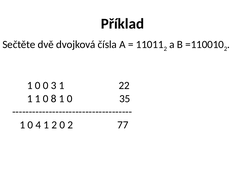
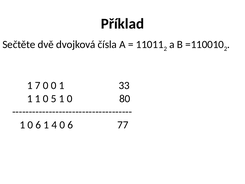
0: 0 -> 7 (38, 85)
0 3: 3 -> 0 (54, 85)
22: 22 -> 33 (124, 85)
8: 8 -> 5 (54, 99)
35: 35 -> 80 (125, 99)
1 0 4: 4 -> 6 (38, 125)
1 2: 2 -> 4 (54, 125)
2: 2 -> 6 (70, 125)
